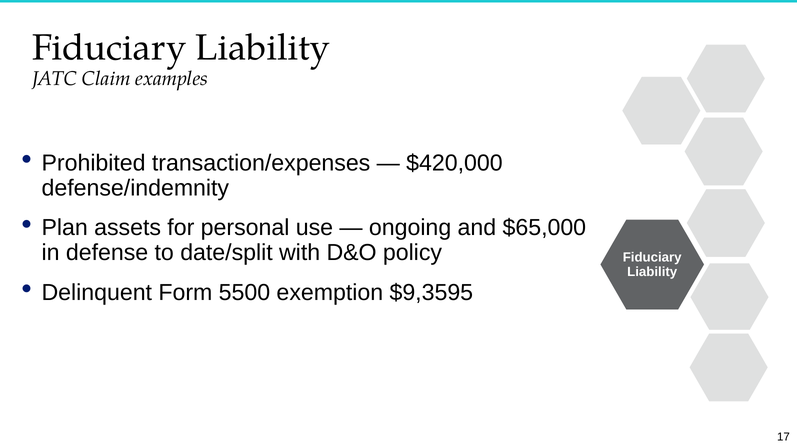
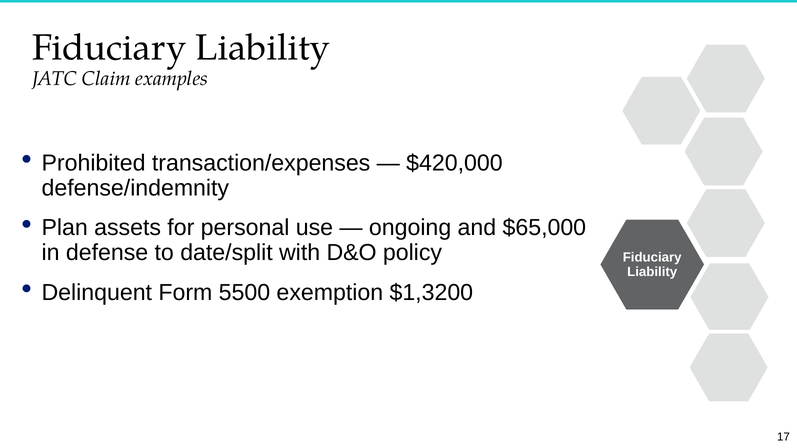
$9,3595: $9,3595 -> $1,3200 (431, 293)
